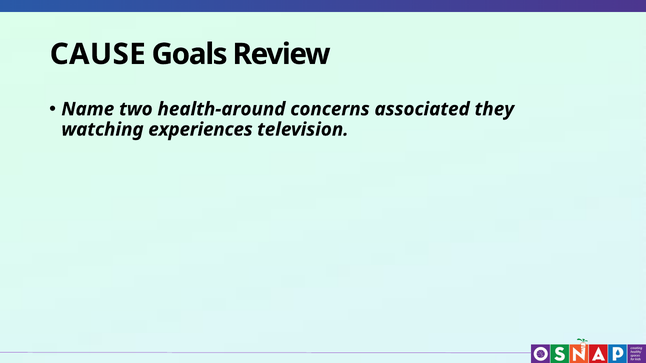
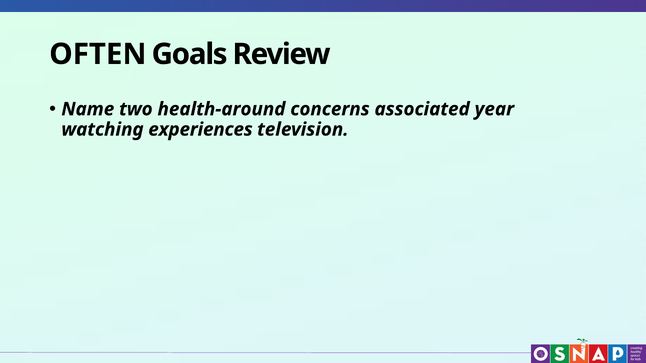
CAUSE: CAUSE -> OFTEN (98, 54)
they: they -> year (494, 109)
